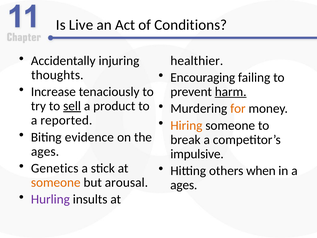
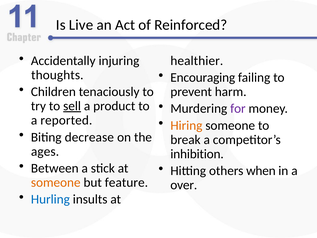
Conditions: Conditions -> Reinforced (191, 25)
Increase: Increase -> Children (53, 92)
harm underline: present -> none (231, 92)
for colour: orange -> purple (238, 108)
evidence: evidence -> decrease (89, 137)
impulsive: impulsive -> inhibition (197, 154)
Genetics: Genetics -> Between (55, 168)
arousal: arousal -> feature (126, 182)
ages: ages -> over (184, 185)
Hurling colour: purple -> blue (50, 199)
